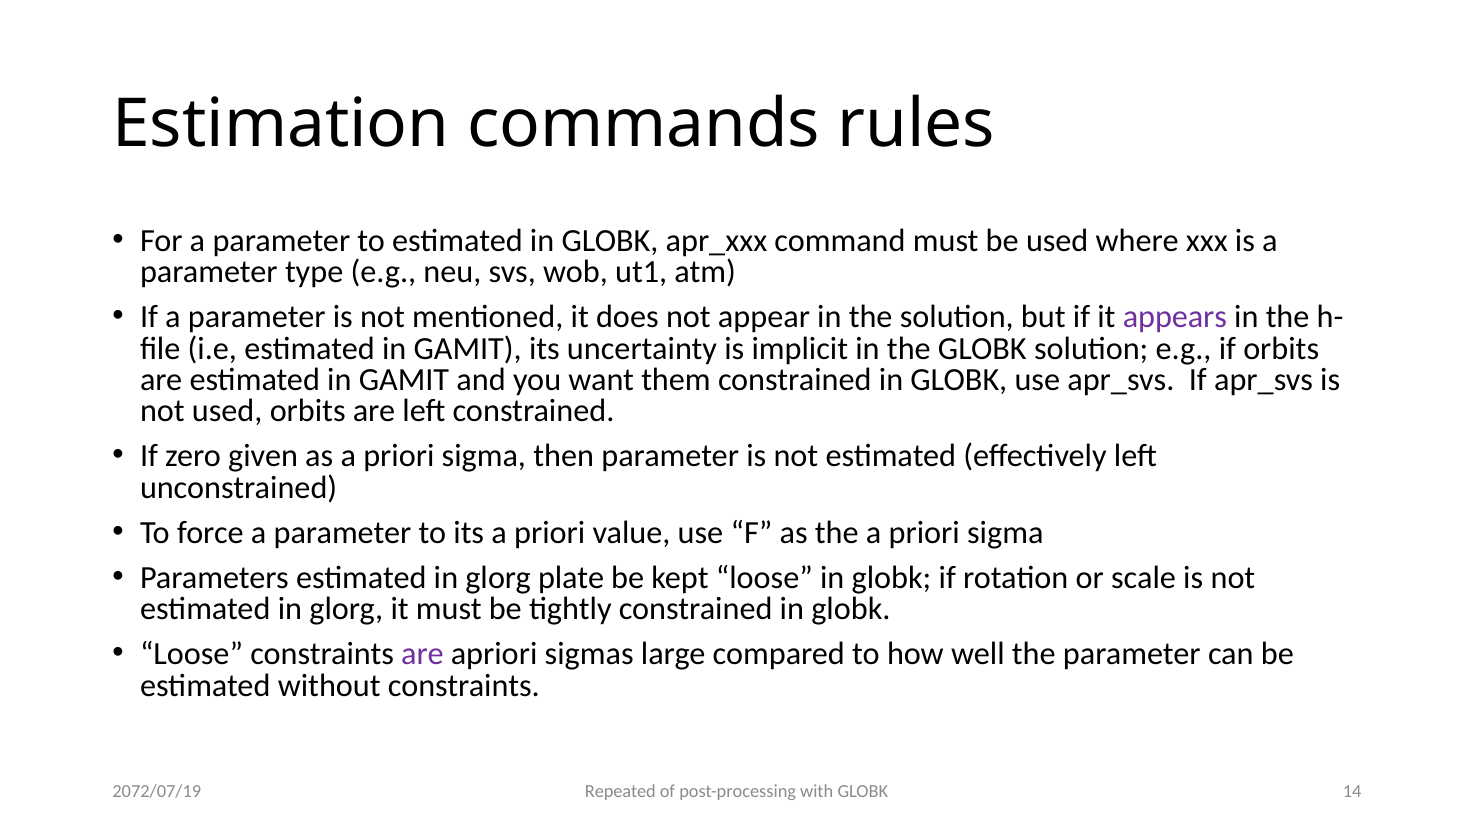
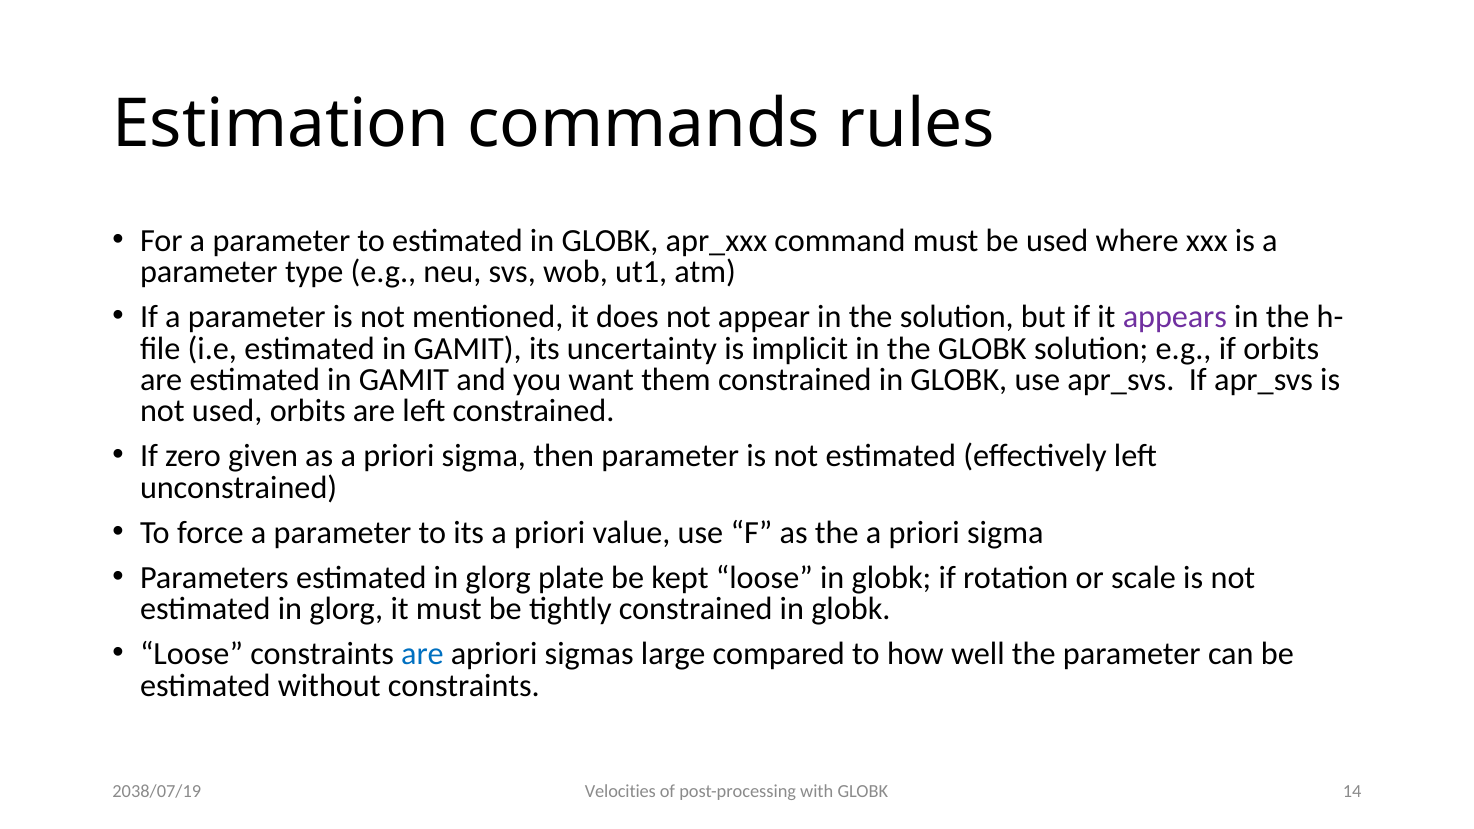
are colour: purple -> blue (422, 654)
Repeated: Repeated -> Velocities (620, 792)
2072/07/19: 2072/07/19 -> 2038/07/19 (157, 792)
